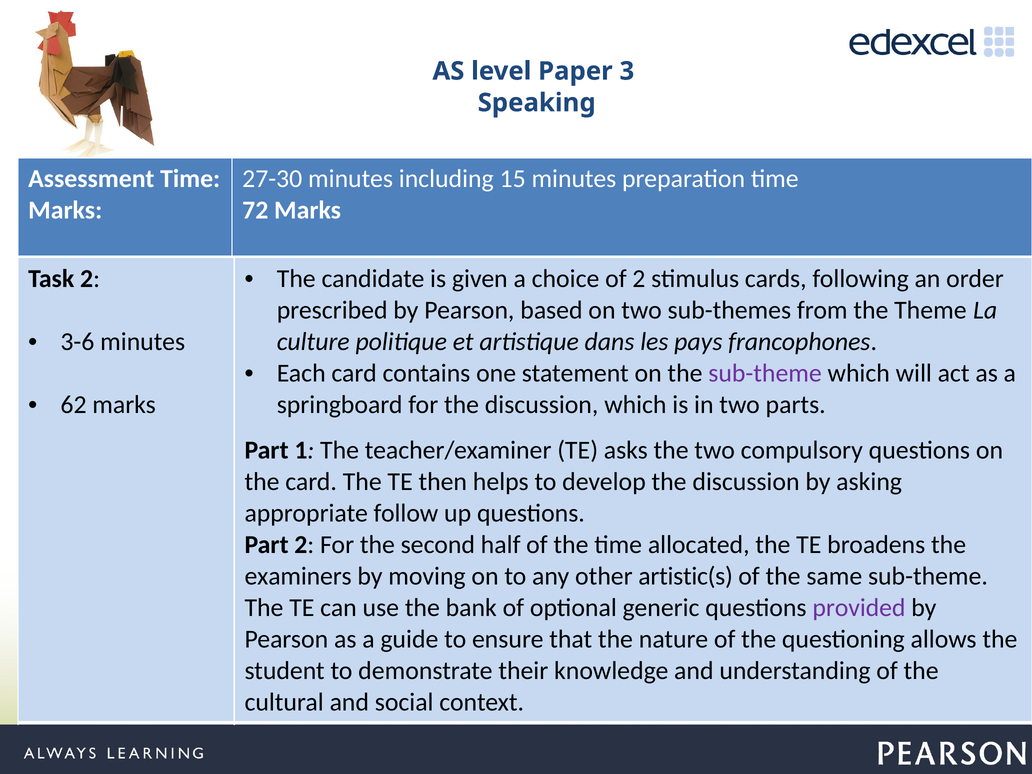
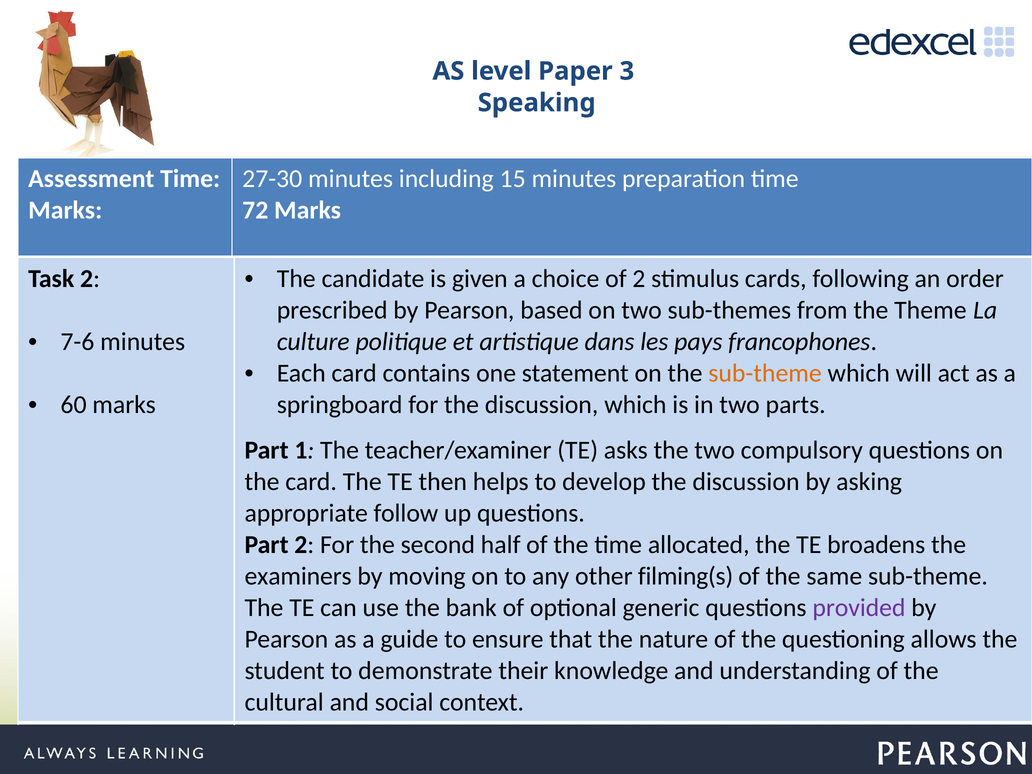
3-6: 3-6 -> 7-6 (77, 342)
sub-theme colour: purple -> orange (765, 373)
62: 62 -> 60 (74, 405)
artistic(s: artistic(s -> filming(s (686, 576)
